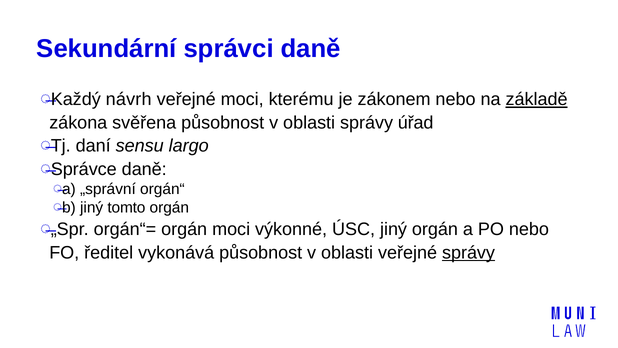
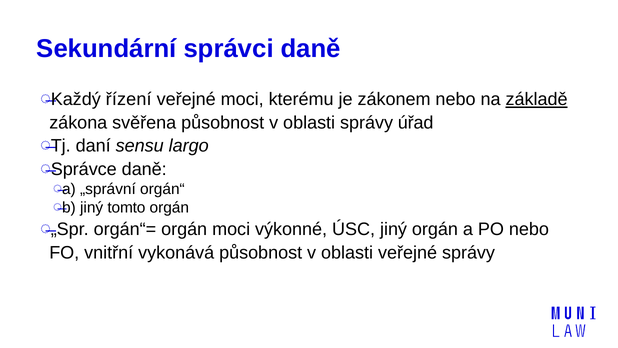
návrh: návrh -> řízení (129, 99)
ředitel: ředitel -> vnitřní (109, 252)
správy underline: present -> none (469, 252)
